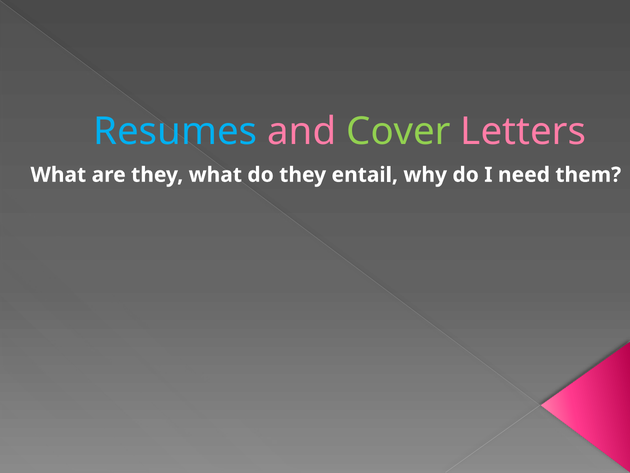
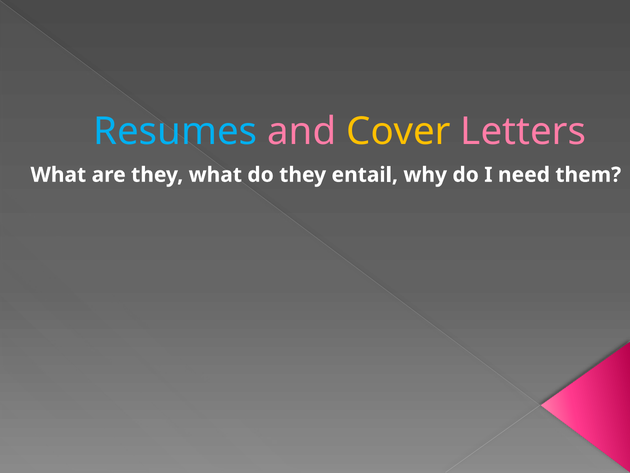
Cover colour: light green -> yellow (399, 131)
